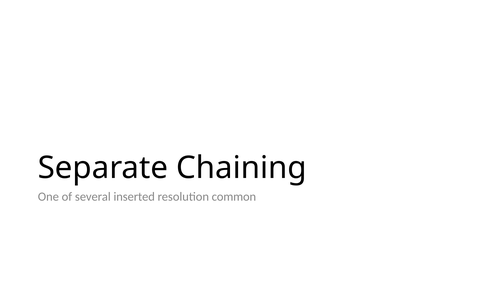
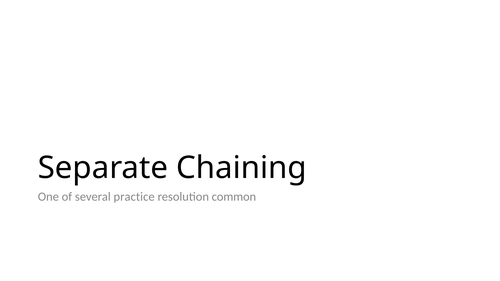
inserted: inserted -> practice (134, 197)
